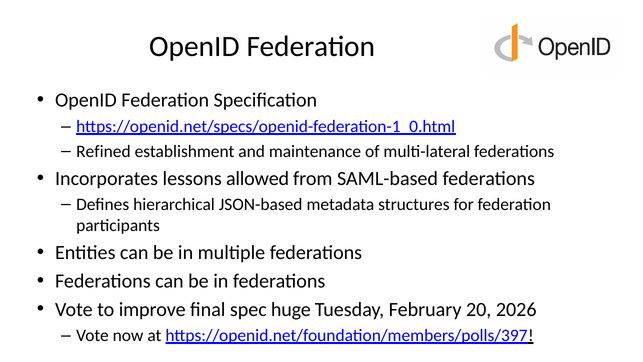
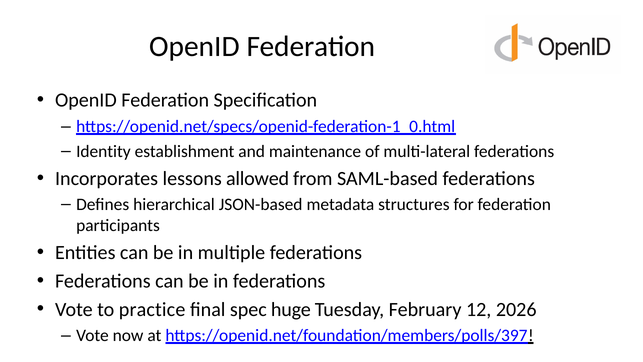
Refined: Refined -> Identity (103, 151)
improve: improve -> practice (152, 309)
20: 20 -> 12 (479, 309)
